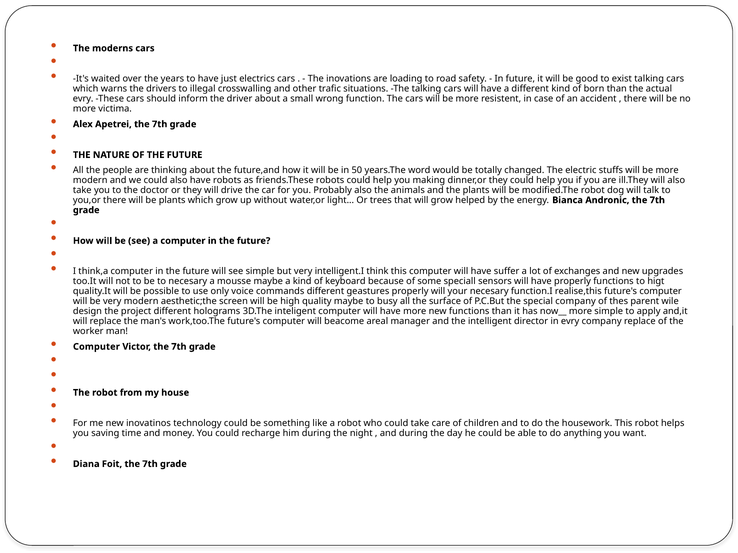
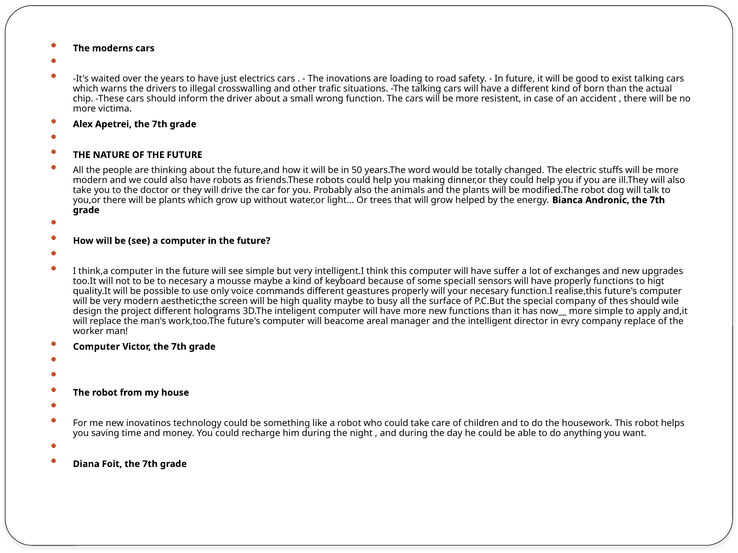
evry: evry -> chip (83, 99)
thes parent: parent -> should (645, 302)
